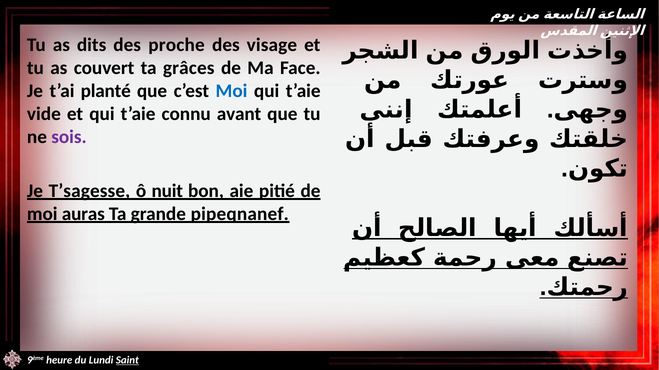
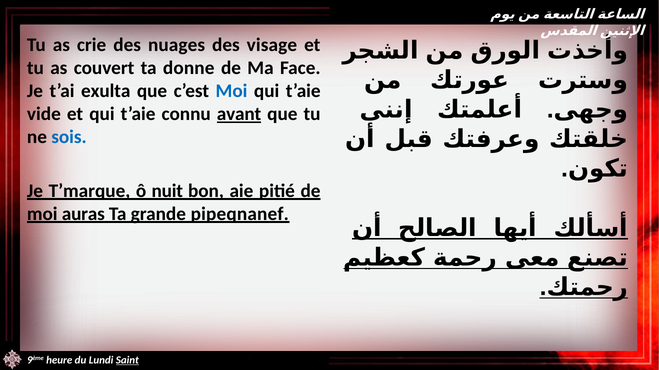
dits: dits -> crie (92, 45)
proche: proche -> nuages (177, 45)
grâces: grâces -> donne (189, 68)
planté: planté -> exulta (106, 91)
avant underline: none -> present (239, 114)
sois colour: purple -> blue (69, 137)
T’sagesse: T’sagesse -> T’marque (89, 191)
